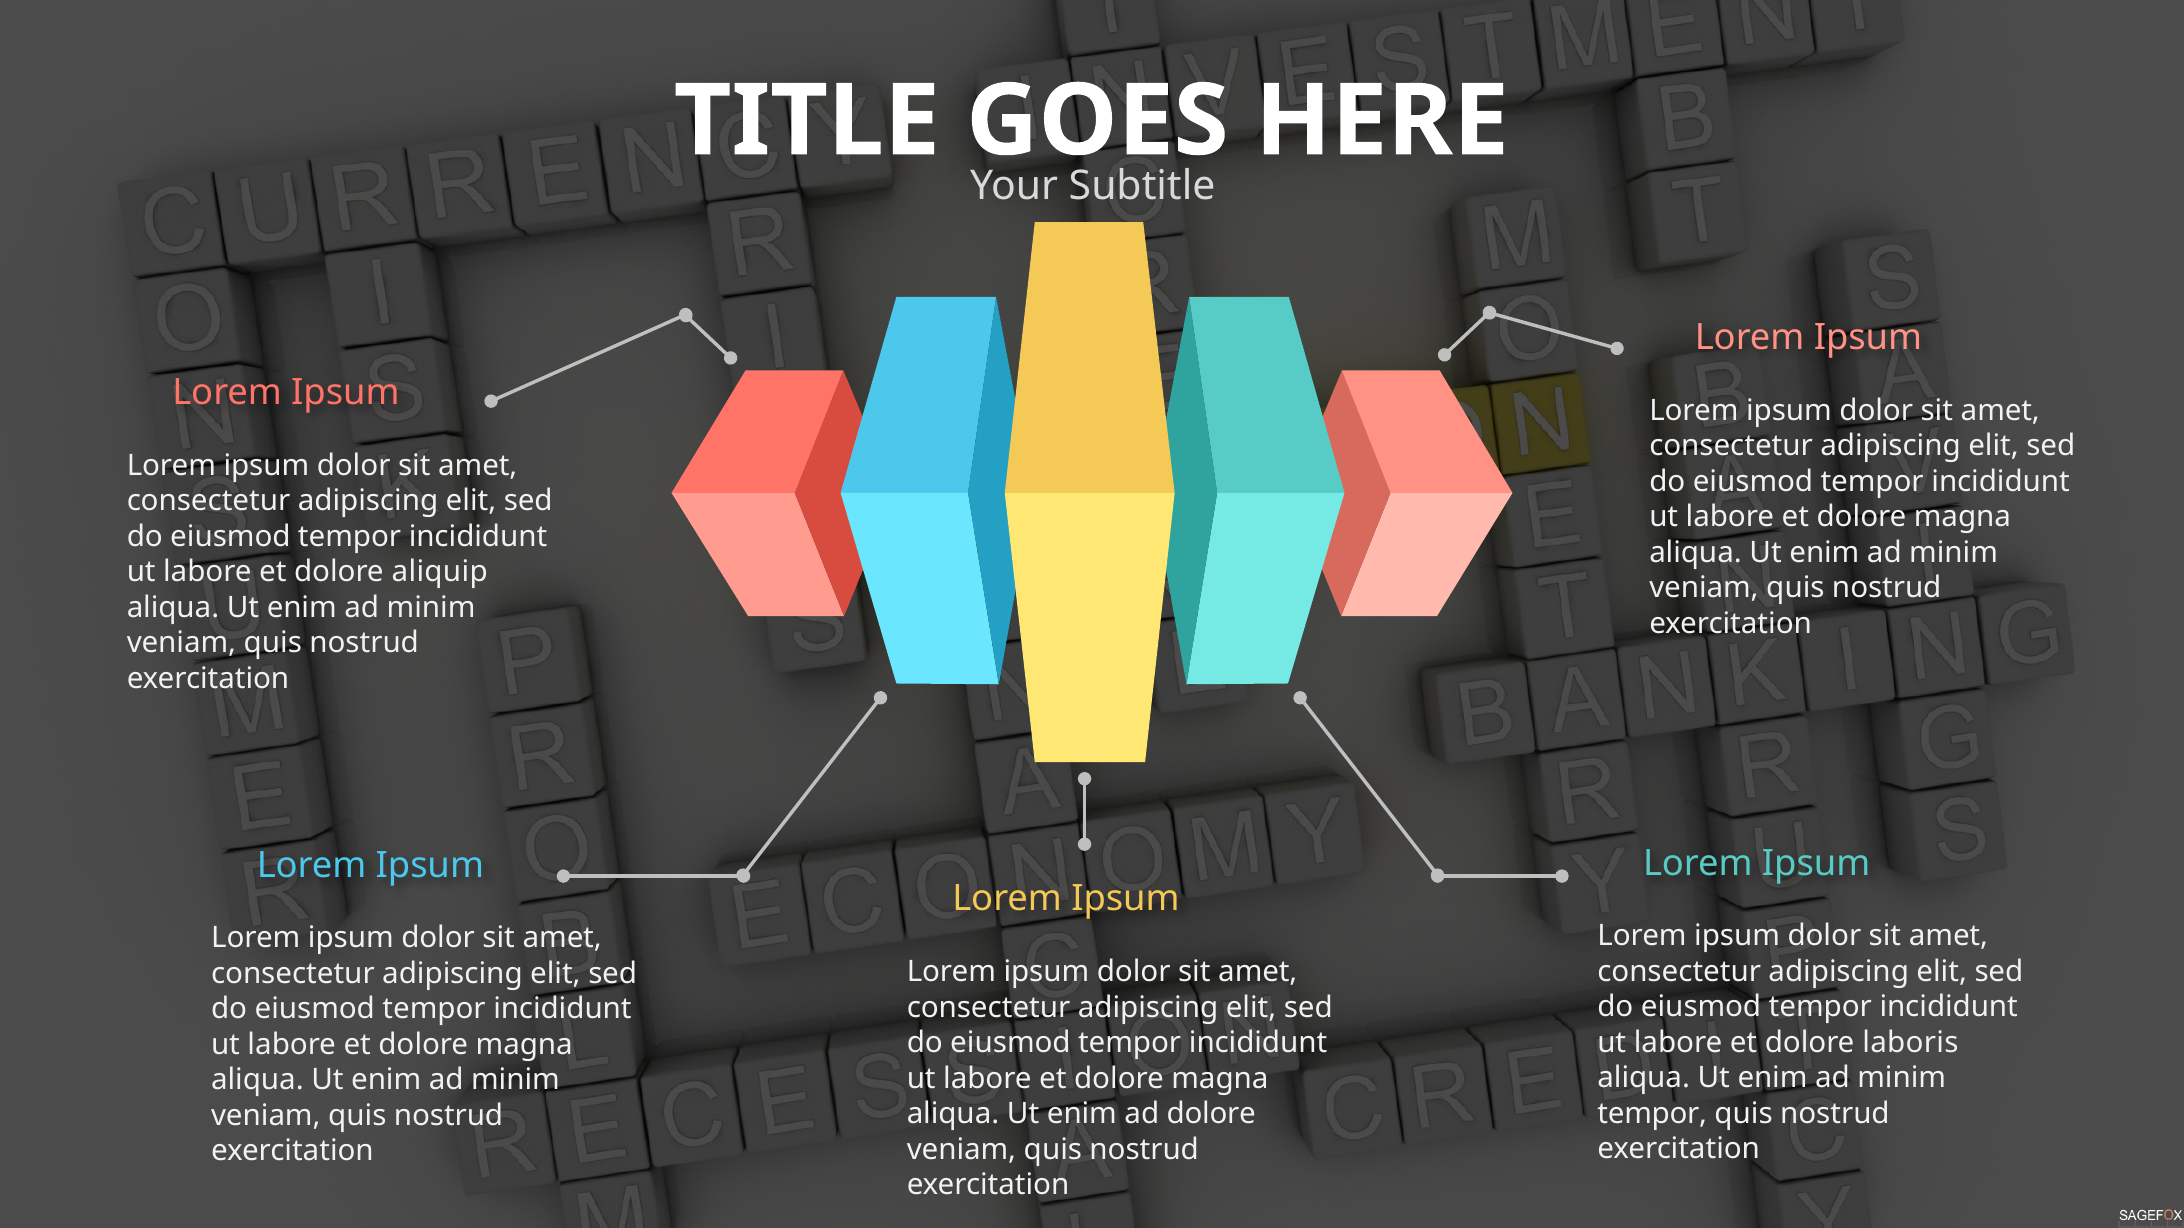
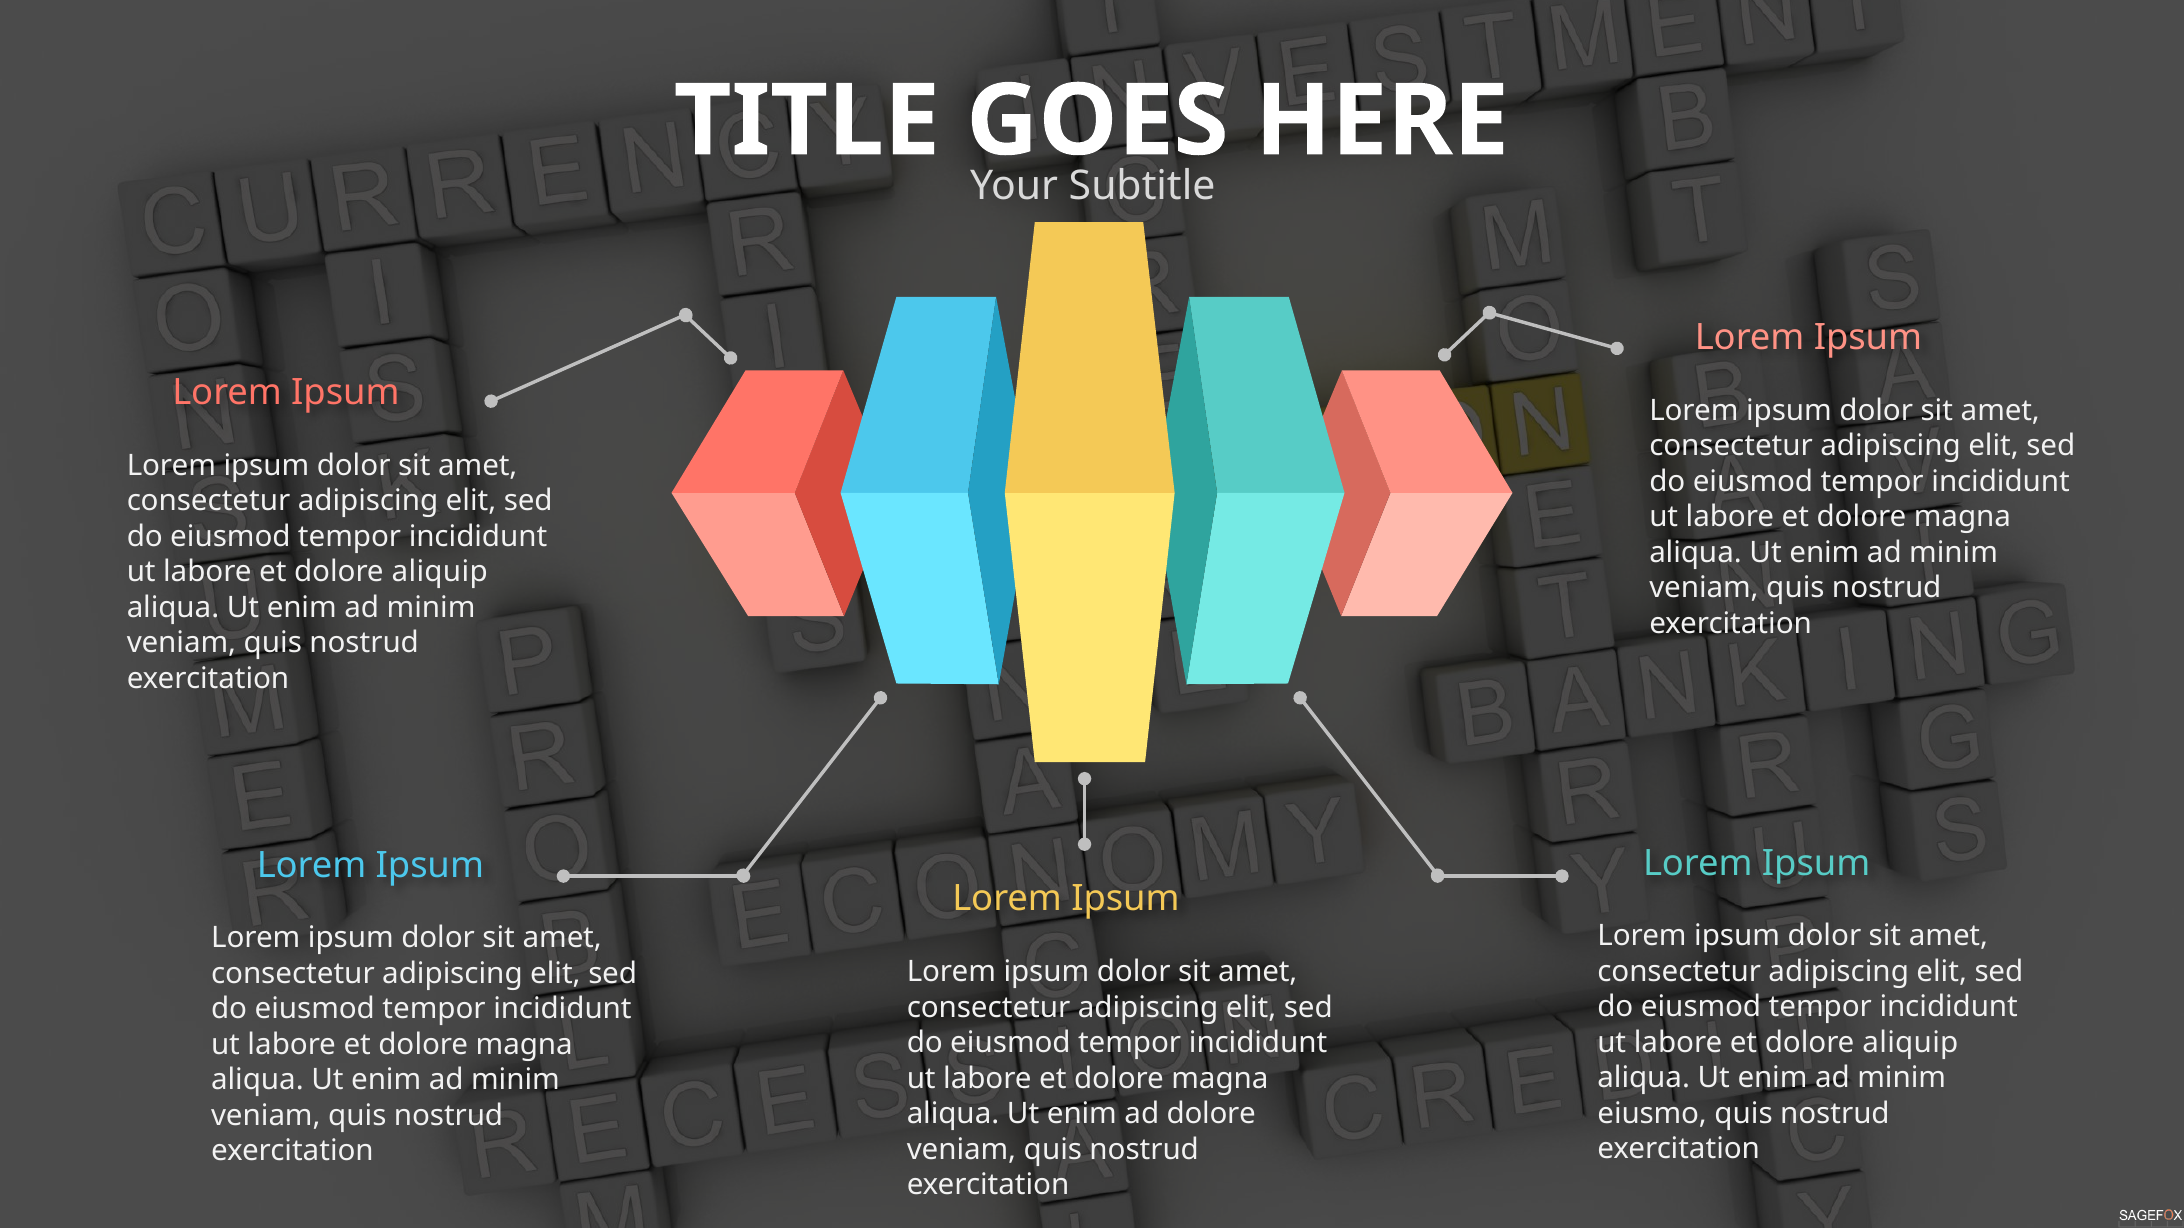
laboris: laboris -> aliquip (1910, 1043)
tempor: tempor -> eiusmo (1652, 1114)
